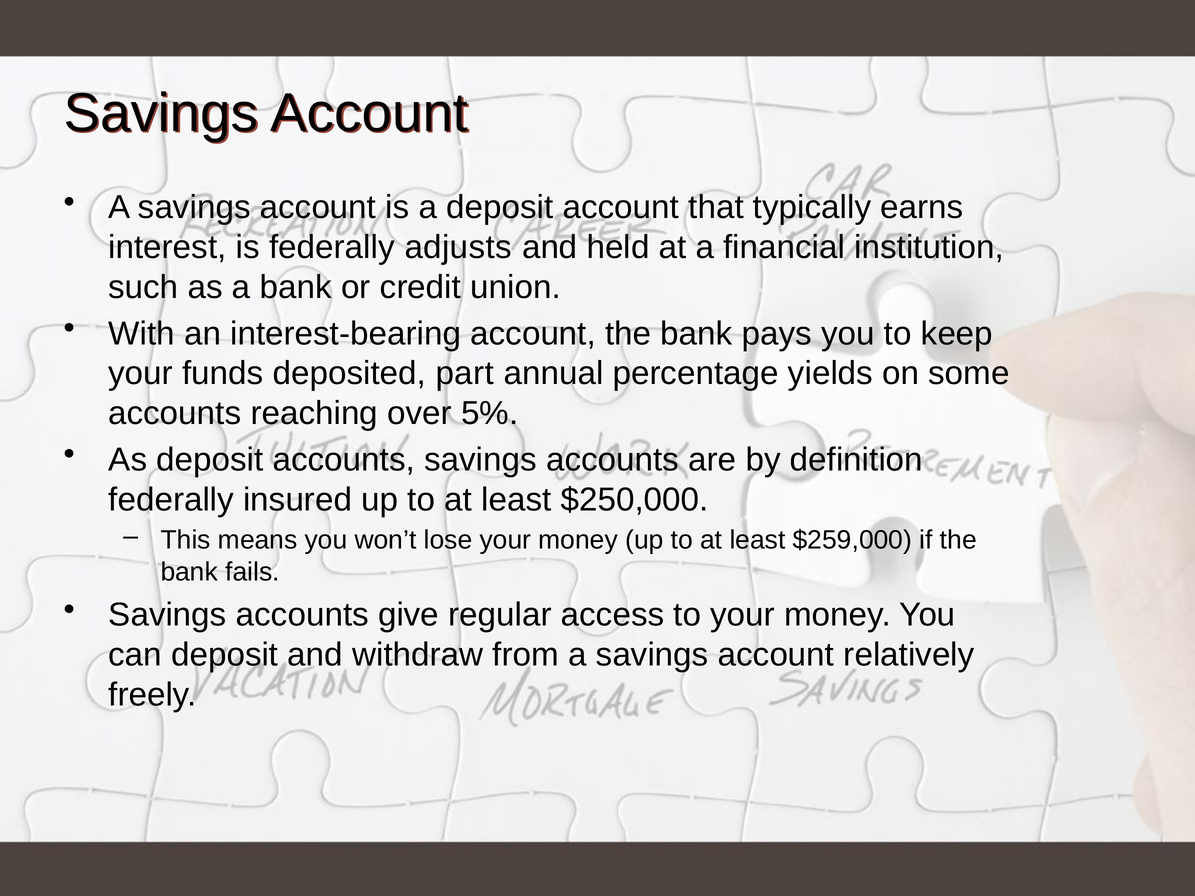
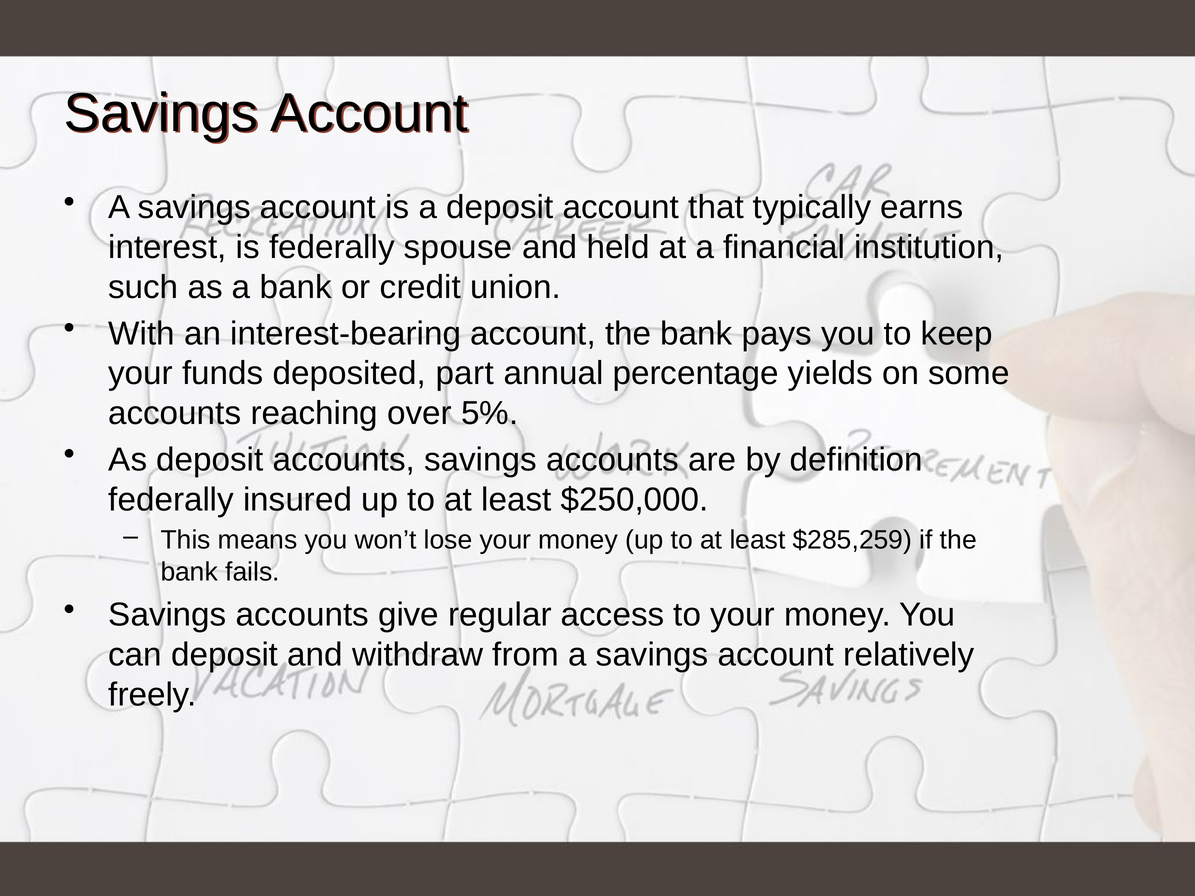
adjusts: adjusts -> spouse (458, 247)
$259,000: $259,000 -> $285,259 (852, 540)
